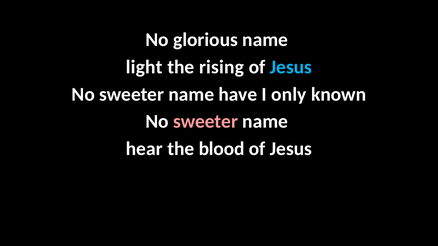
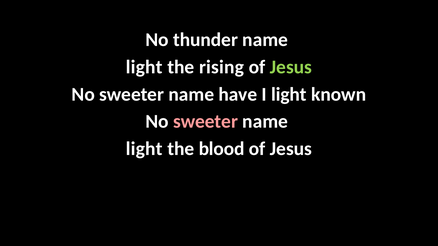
glorious: glorious -> thunder (206, 40)
Jesus colour: light blue -> light green (291, 67)
I only: only -> light (289, 94)
hear: hear -> light (144, 149)
